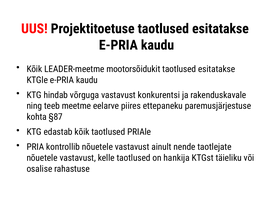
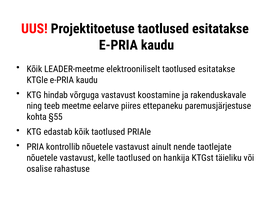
mootorsõidukit: mootorsõidukit -> elektrooniliselt (133, 69)
konkurentsi: konkurentsi -> koostamine (159, 95)
§87: §87 -> §55 (56, 117)
